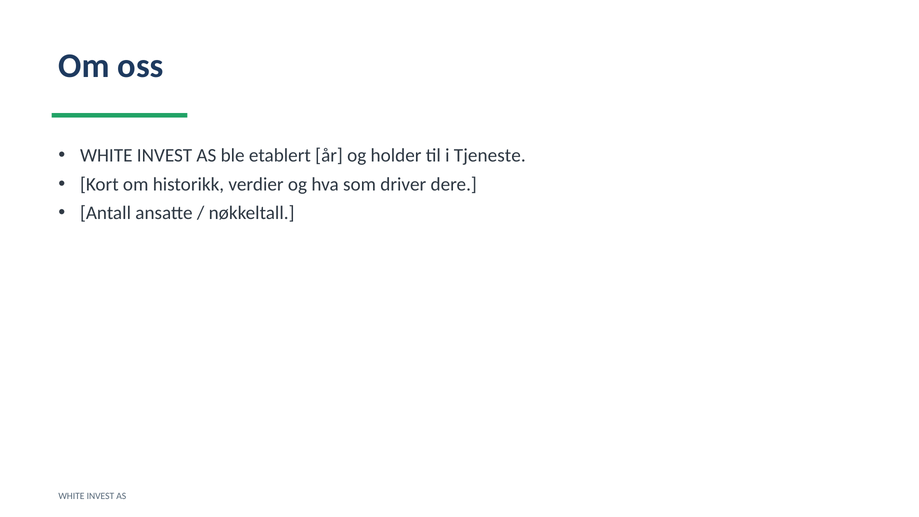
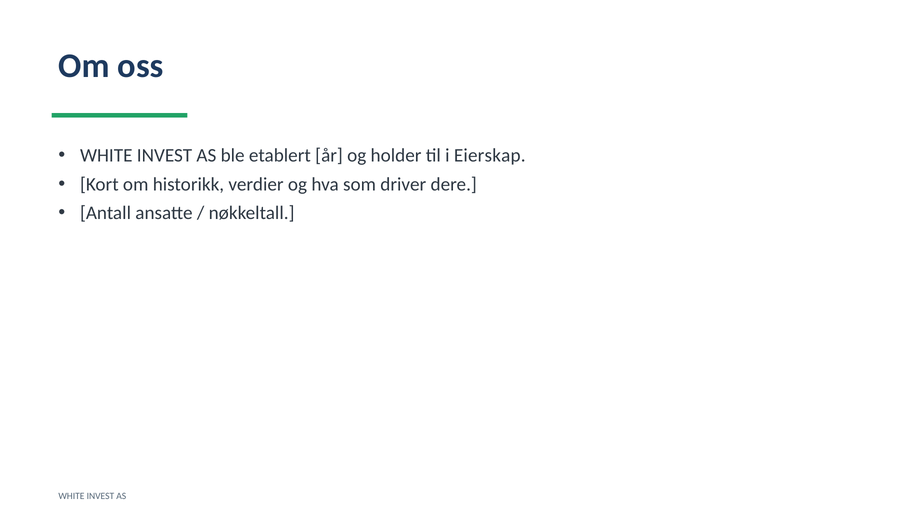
Tjeneste: Tjeneste -> Eierskap (490, 156)
